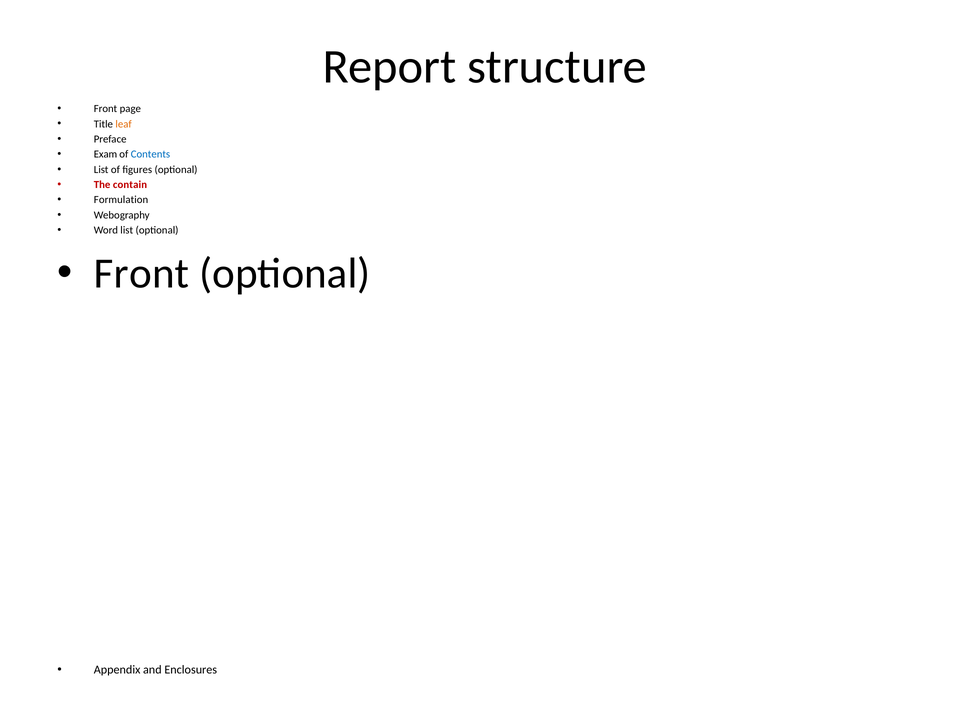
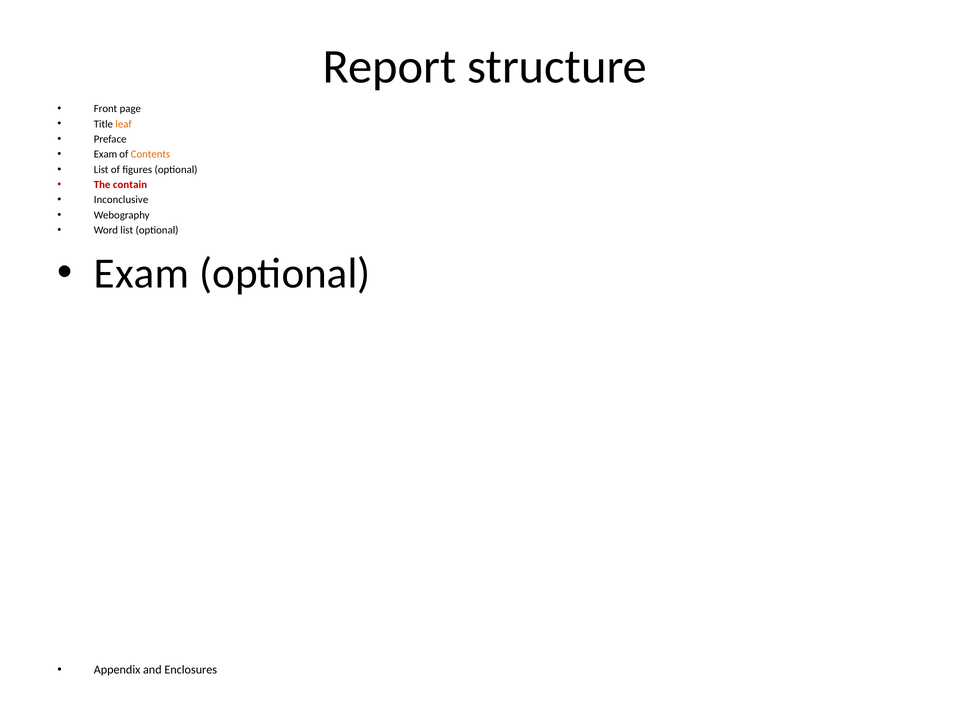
Contents colour: blue -> orange (150, 154)
Formulation: Formulation -> Inconclusive (121, 200)
Front: Front -> Exam (142, 273)
